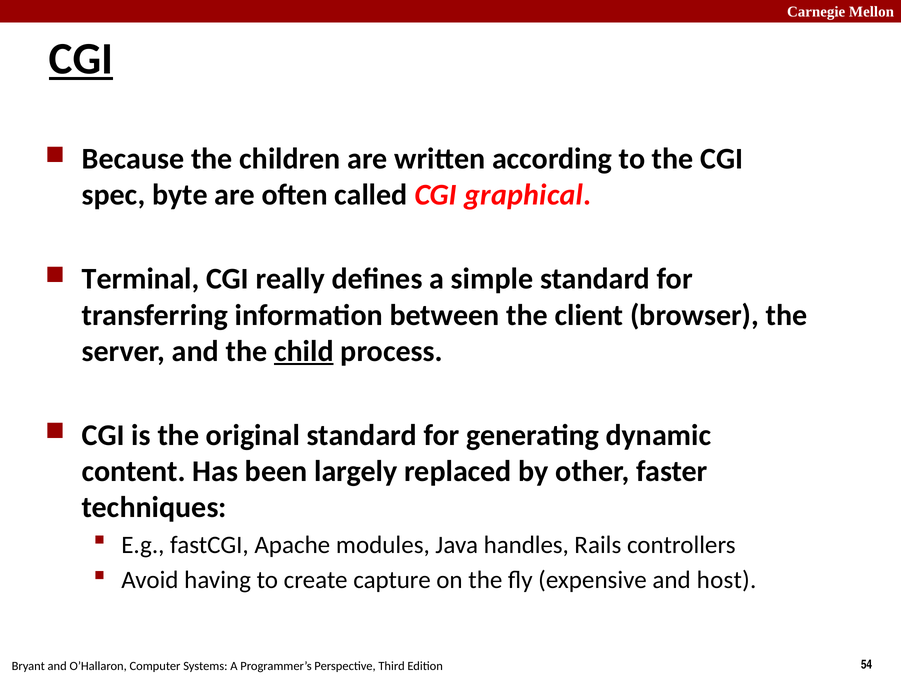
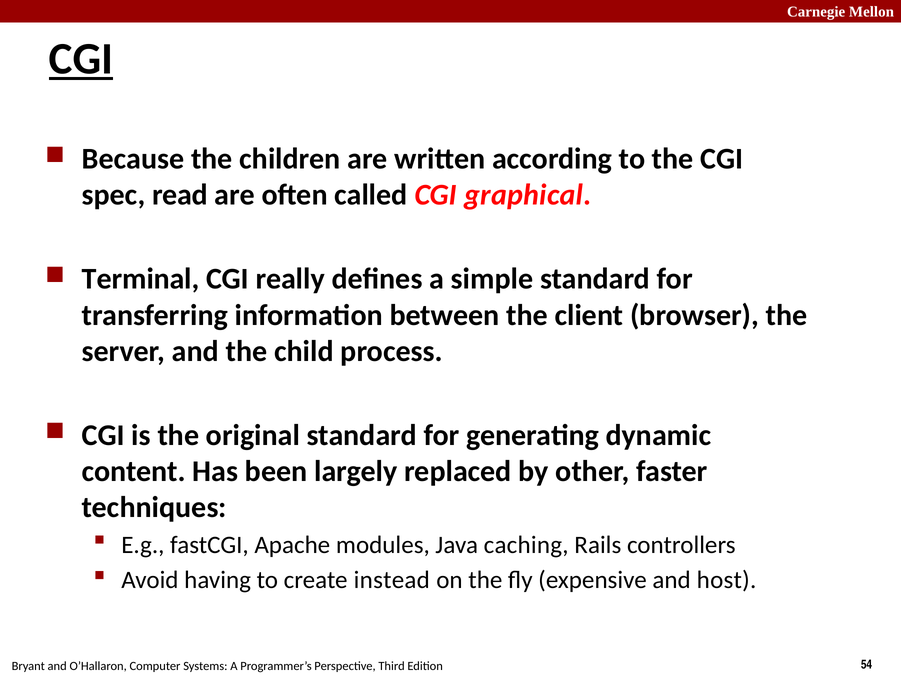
byte: byte -> read (180, 195)
child underline: present -> none (304, 351)
handles: handles -> caching (526, 545)
capture: capture -> instead (392, 580)
